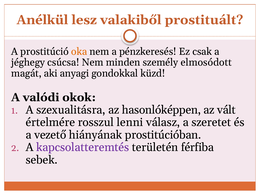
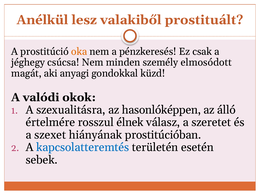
vált: vált -> álló (226, 110)
lenni: lenni -> élnek (130, 122)
vezető: vezető -> szexet (50, 135)
kapcsolatteremtés colour: purple -> blue (83, 147)
férfiba: férfiba -> esetén (197, 147)
